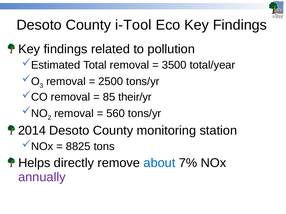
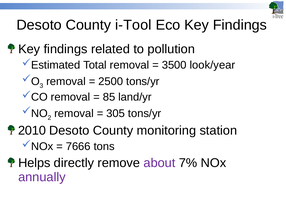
total/year: total/year -> look/year (212, 65)
their/yr: their/yr -> land/yr (135, 97)
560: 560 -> 305 (116, 114)
2014: 2014 -> 2010 (32, 131)
8825: 8825 -> 7666 (78, 147)
about colour: blue -> purple (159, 163)
